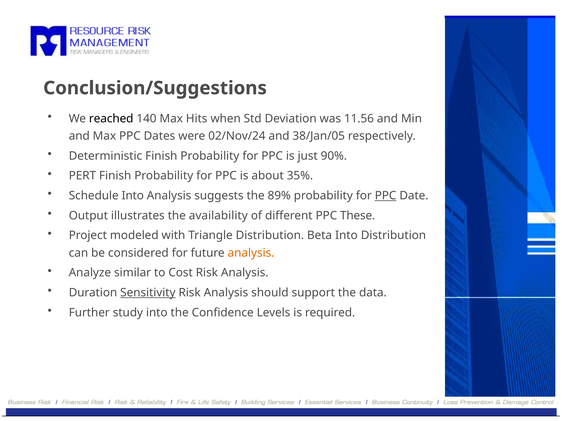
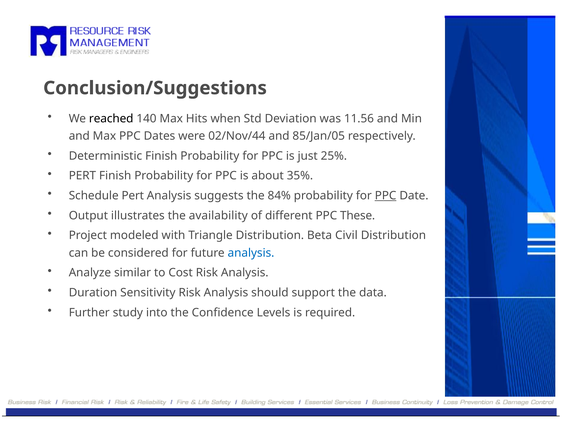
02/Nov/24: 02/Nov/24 -> 02/Nov/44 (237, 136)
38/Jan/05: 38/Jan/05 -> 85/Jan/05 (319, 136)
90%: 90% -> 25% (334, 156)
Schedule Into: Into -> Pert (133, 196)
89%: 89% -> 84% (279, 196)
Beta Into: Into -> Civil (346, 236)
analysis colour: orange -> blue (251, 253)
Sensitivity underline: present -> none (148, 293)
